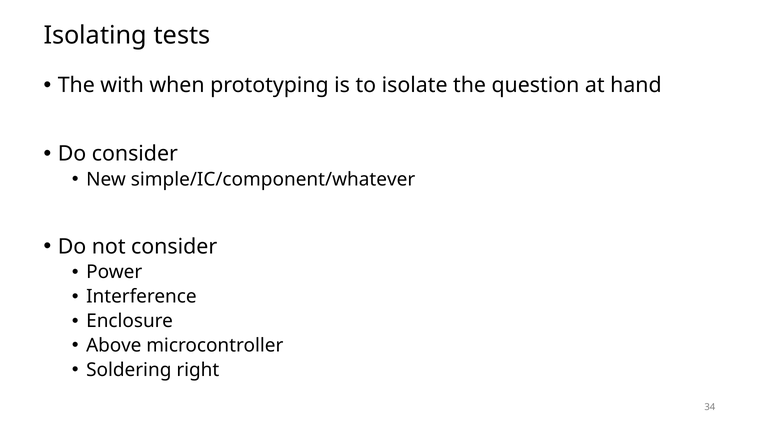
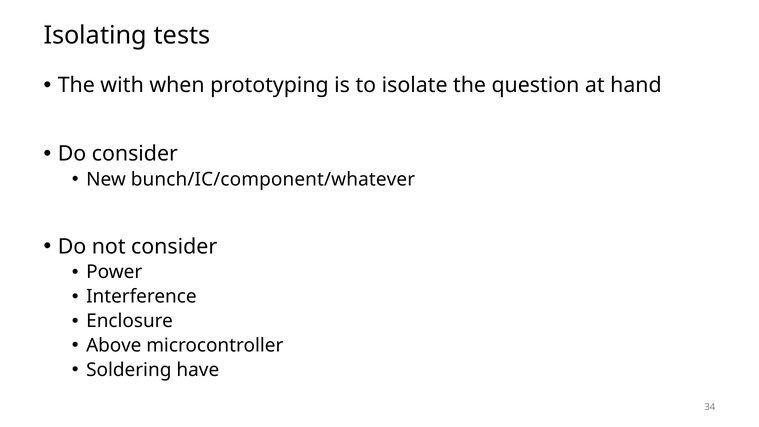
simple/IC/component/whatever: simple/IC/component/whatever -> bunch/IC/component/whatever (273, 179)
right: right -> have (198, 370)
